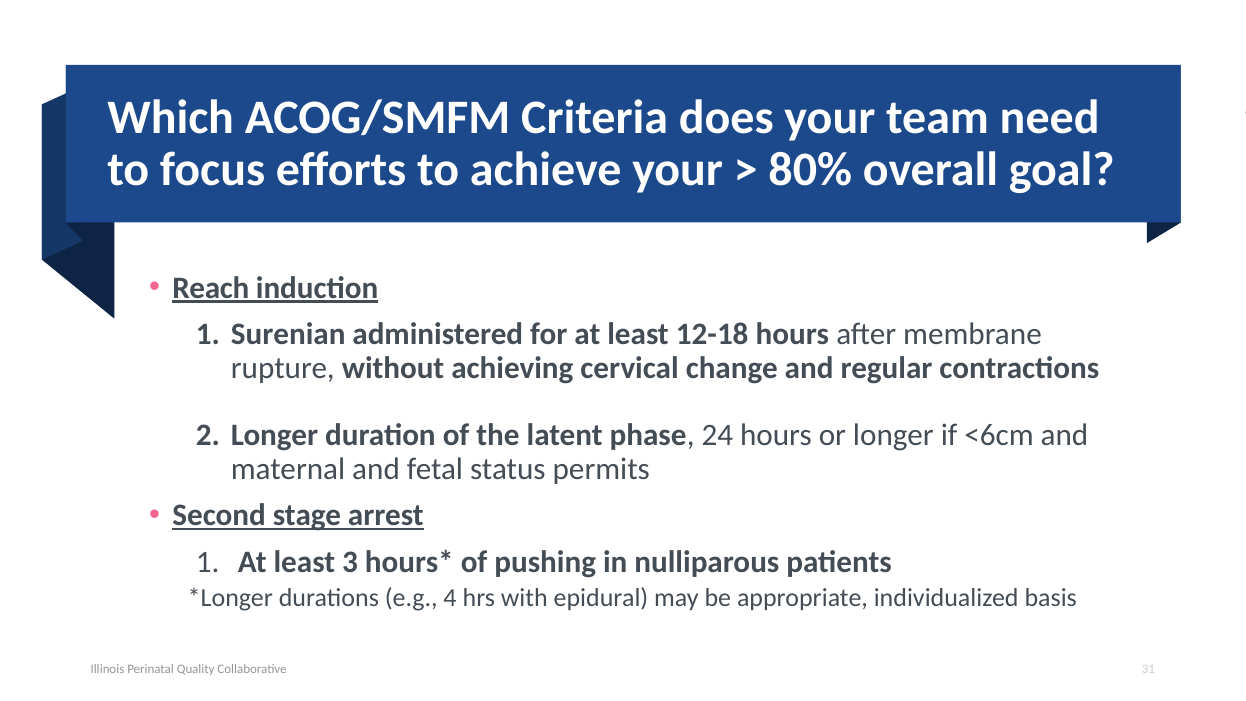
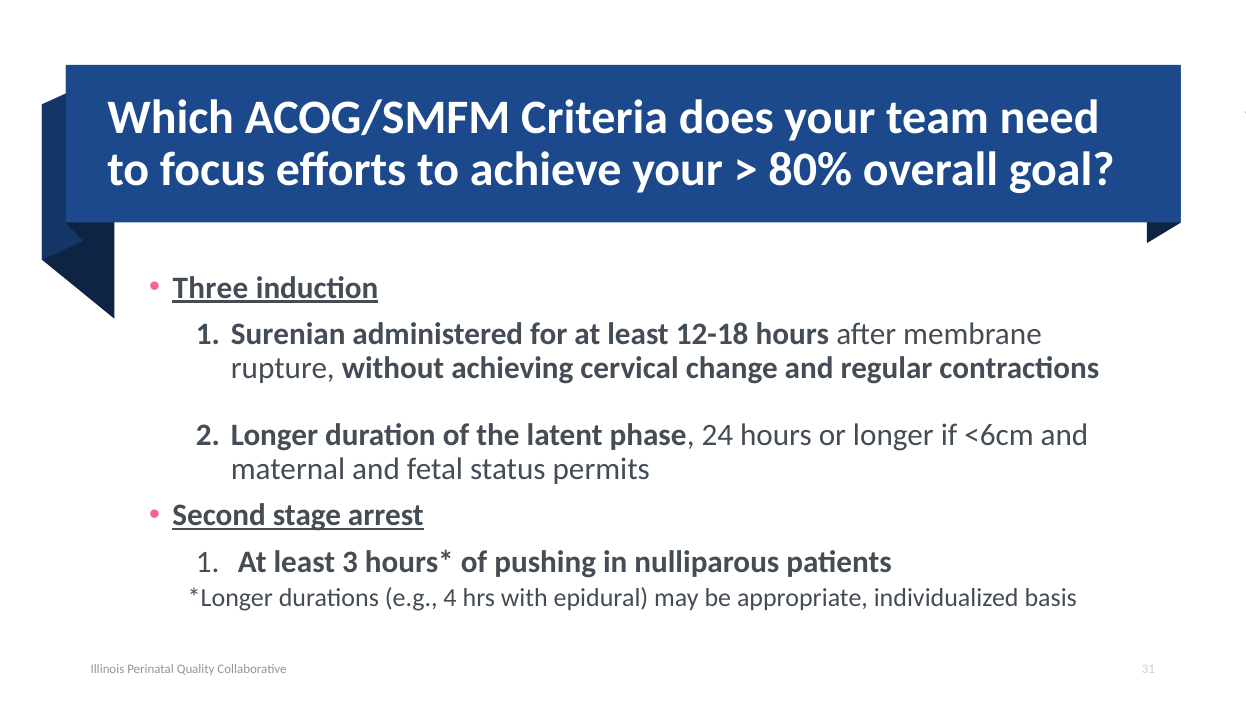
Reach: Reach -> Three (210, 288)
